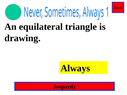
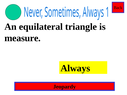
drawing: drawing -> measure (23, 38)
